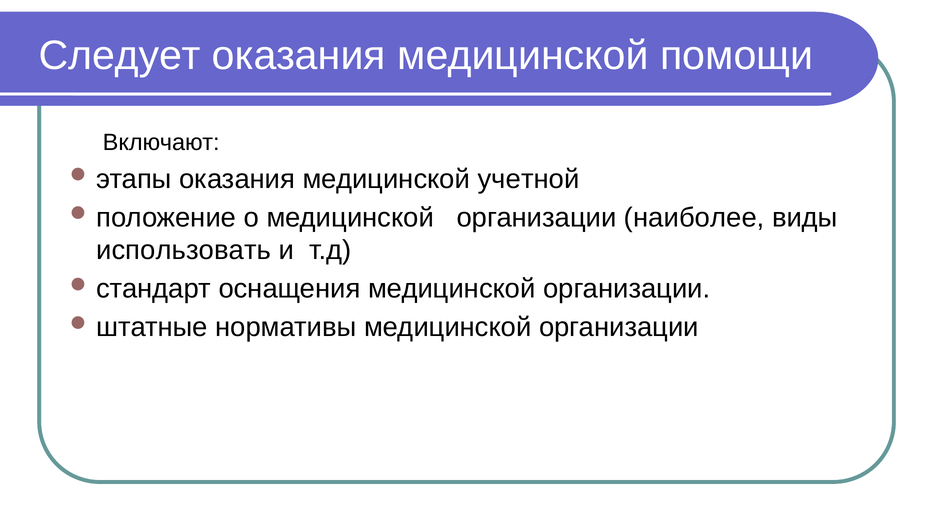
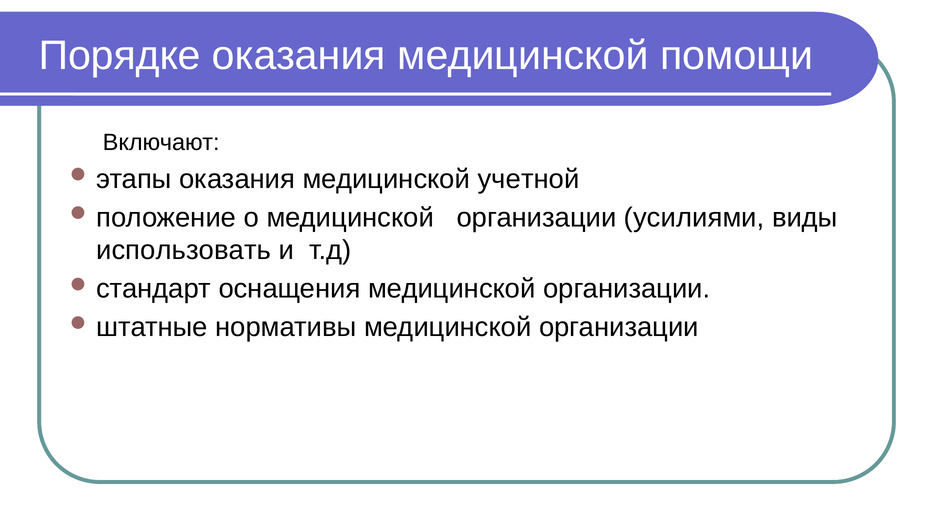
Следует: Следует -> Порядке (120, 56)
наиболее: наиболее -> усилиями (694, 218)
